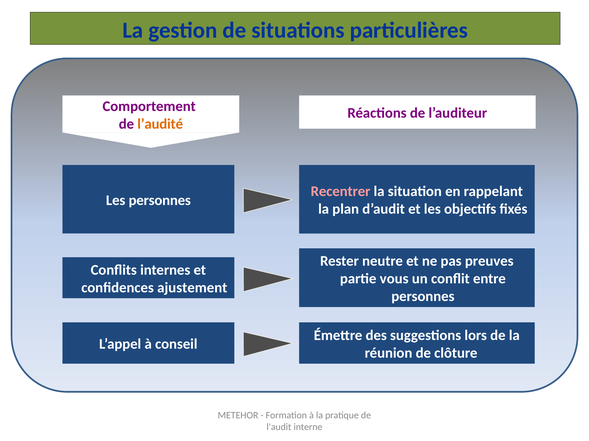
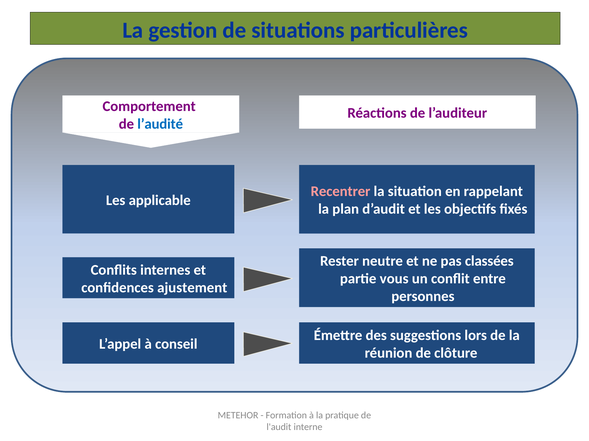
l’audité colour: orange -> blue (160, 124)
Les personnes: personnes -> applicable (160, 201)
preuves: preuves -> classées (489, 262)
